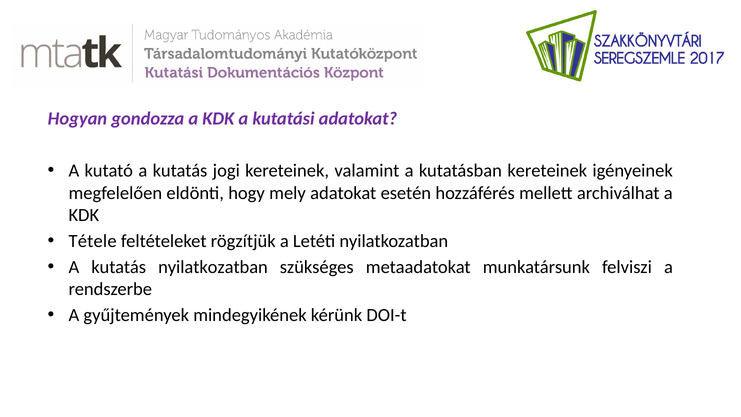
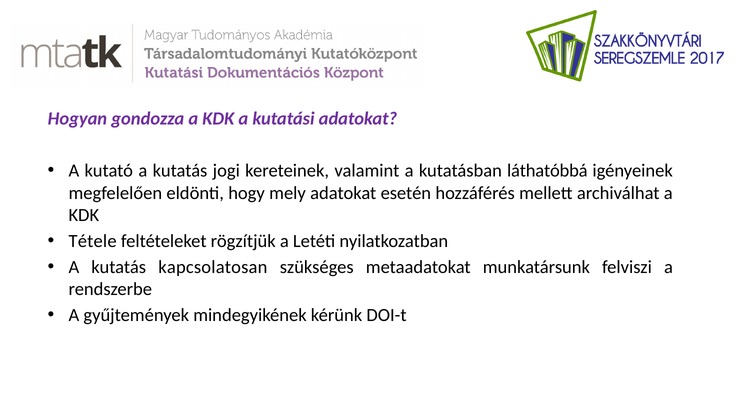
kutatásban kereteinek: kereteinek -> láthatóbbá (547, 171)
kutatás nyilatkozatban: nyilatkozatban -> kapcsolatosan (213, 267)
